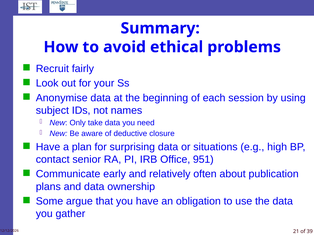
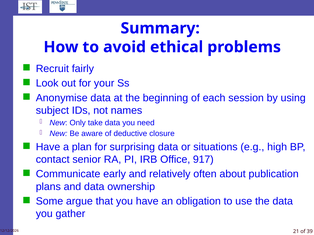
951: 951 -> 917 (203, 160)
